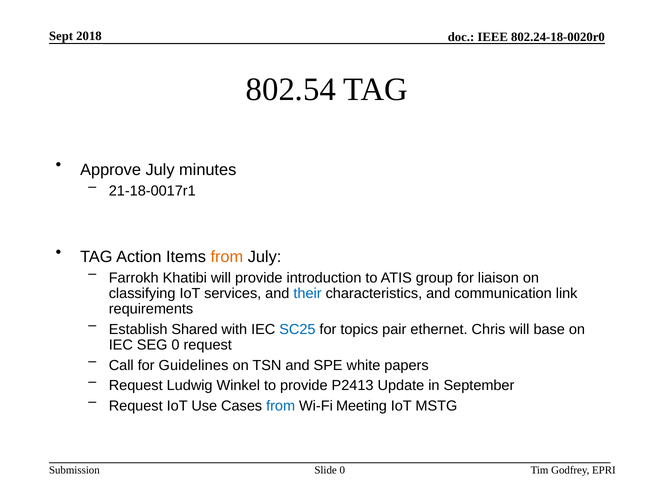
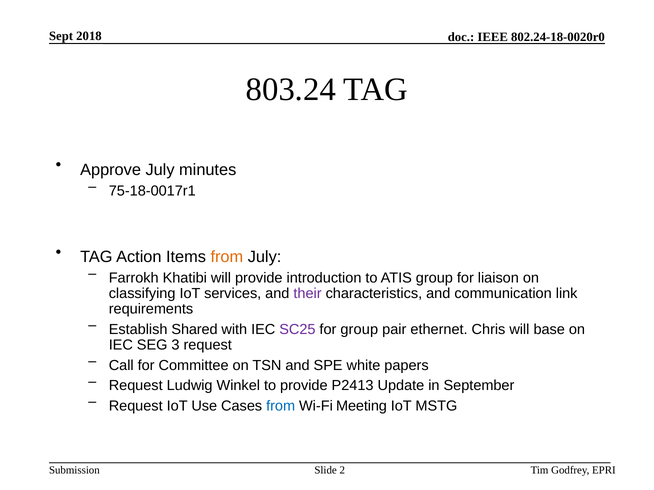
802.54: 802.54 -> 803.24 (291, 89)
21-18-0017r1: 21-18-0017r1 -> 75-18-0017r1 (152, 191)
their colour: blue -> purple (308, 294)
SC25 colour: blue -> purple (297, 330)
for topics: topics -> group (359, 330)
SEG 0: 0 -> 3 (175, 345)
Guidelines: Guidelines -> Committee (194, 366)
Slide 0: 0 -> 2 (342, 470)
